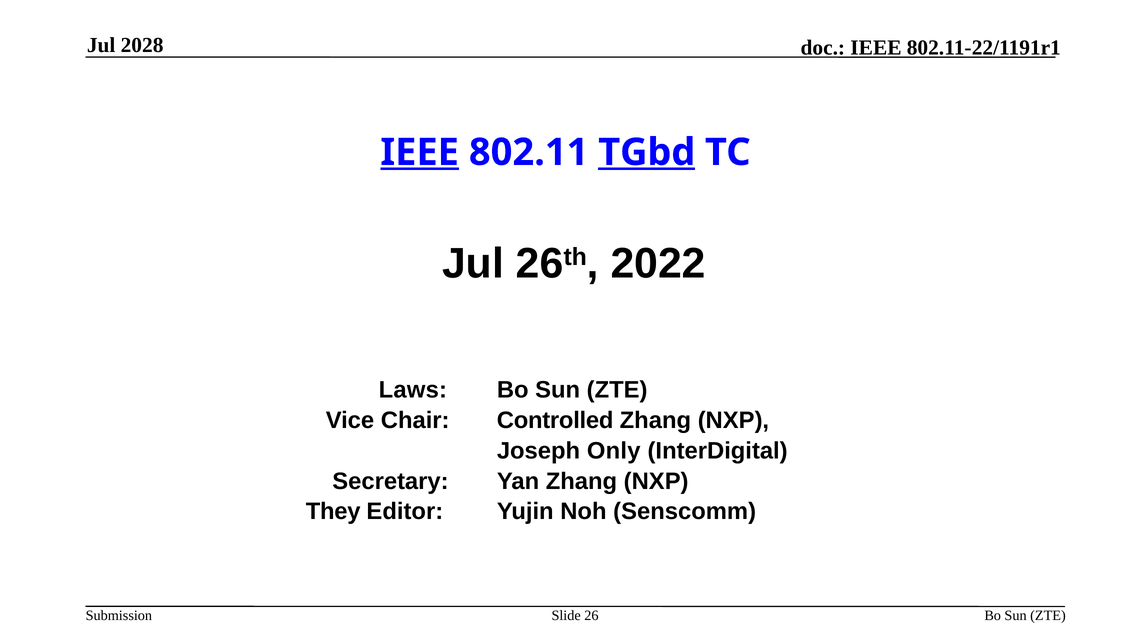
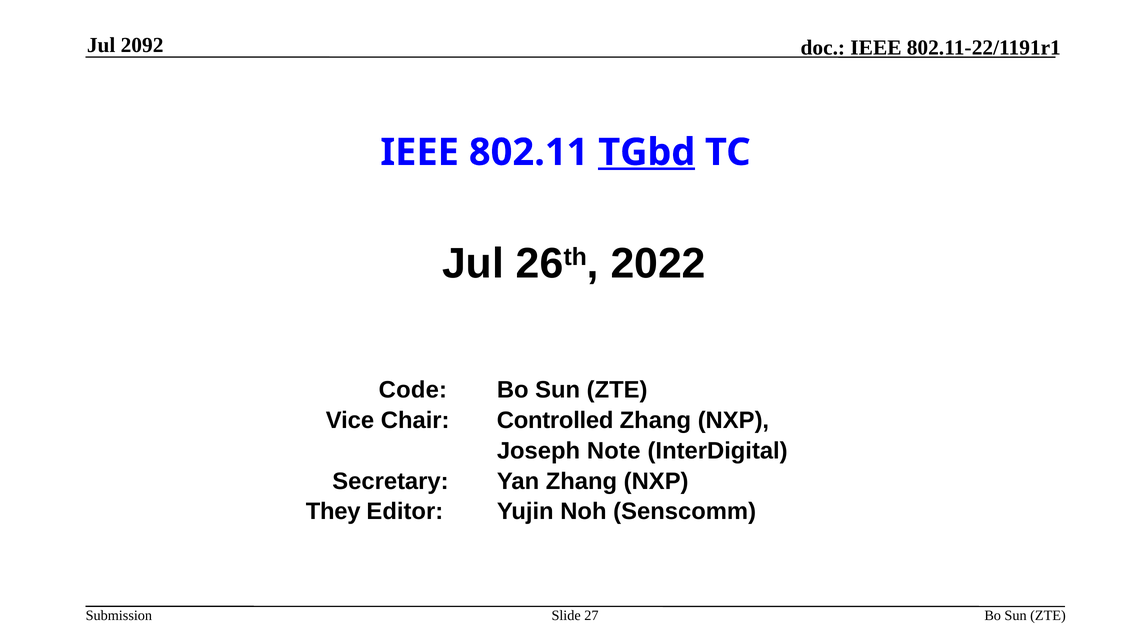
2028: 2028 -> 2092 (142, 45)
IEEE underline: present -> none (420, 152)
Laws: Laws -> Code (413, 390)
Only: Only -> Note (614, 451)
26: 26 -> 27 (591, 616)
